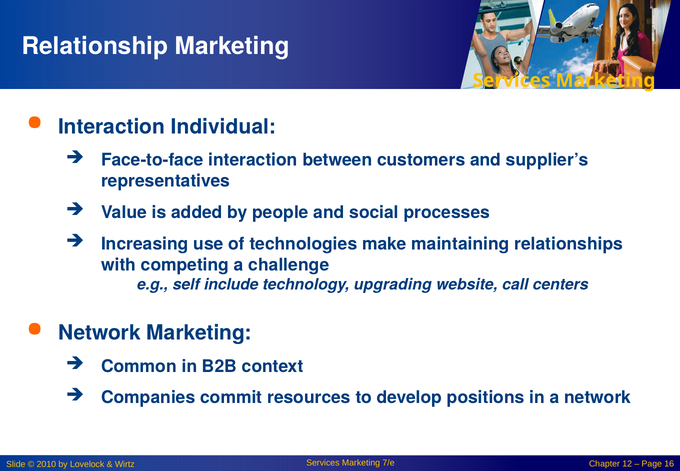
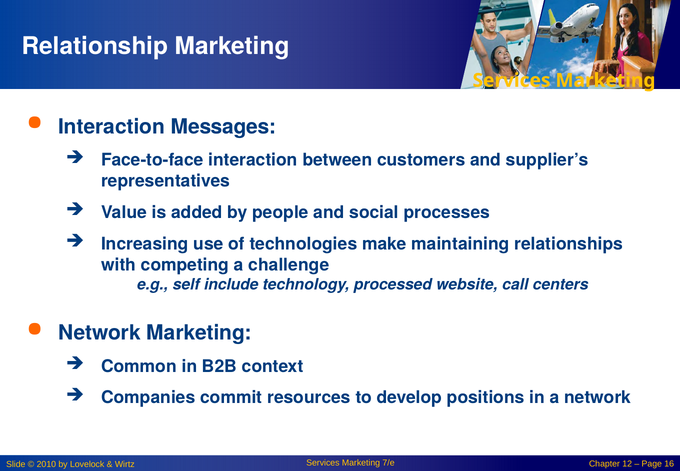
Individual: Individual -> Messages (224, 127)
upgrading: upgrading -> processed (393, 284)
